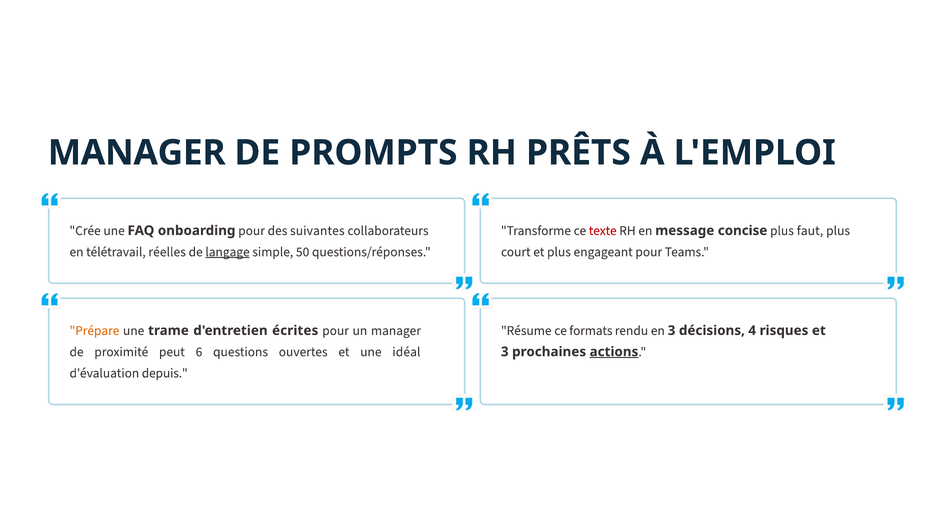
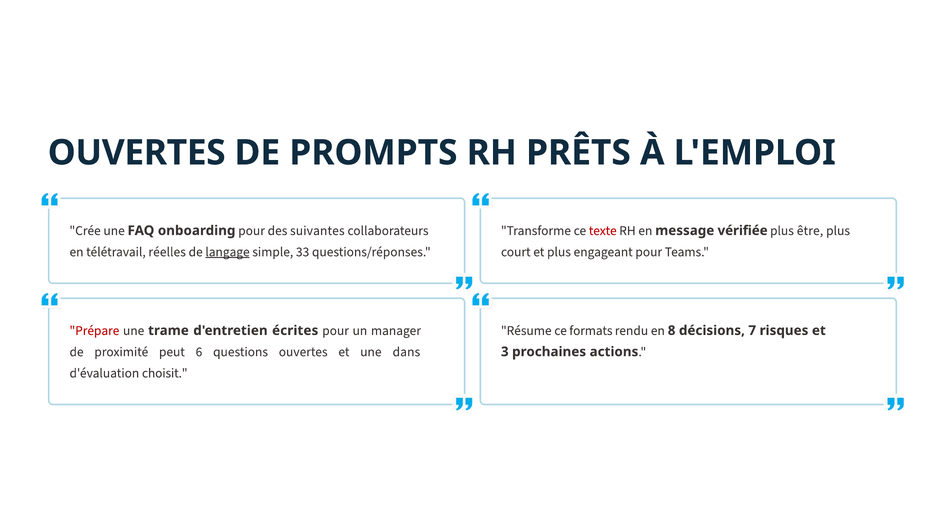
MANAGER: MANAGER -> OUVERTES (137, 153)
concise: concise -> vérifiée (743, 230)
faut: faut -> être (810, 230)
50: 50 -> 33 (303, 252)
Prépare colour: orange -> red (94, 330)
en 3: 3 -> 8 (672, 330)
4: 4 -> 7 (752, 330)
idéal: idéal -> dans (406, 351)
actions underline: present -> none (614, 351)
depuis: depuis -> choisit (165, 373)
